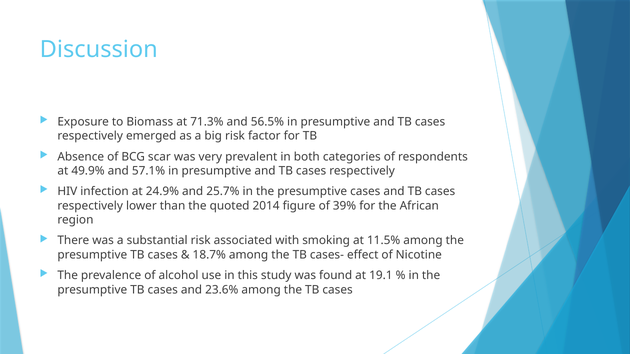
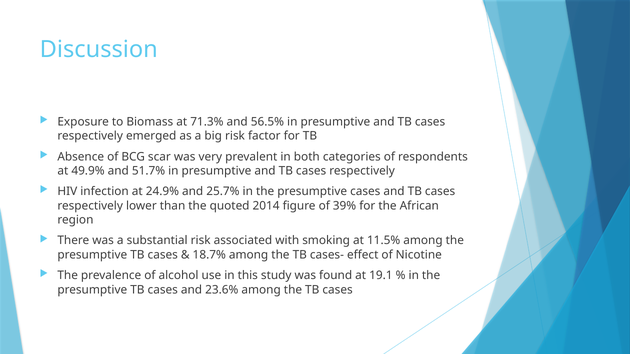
57.1%: 57.1% -> 51.7% (149, 171)
